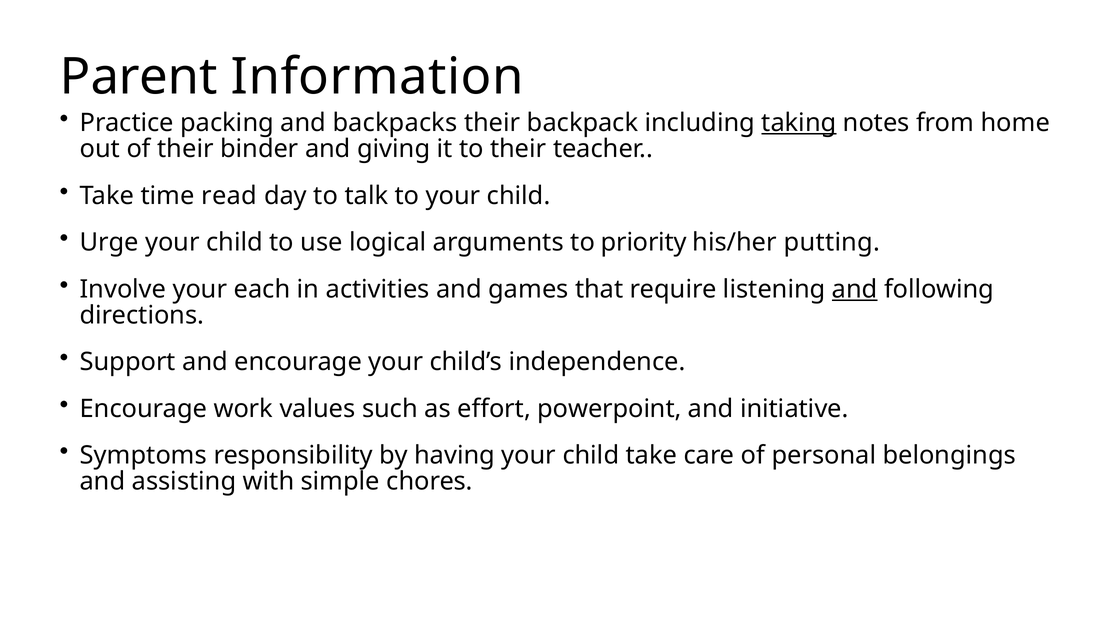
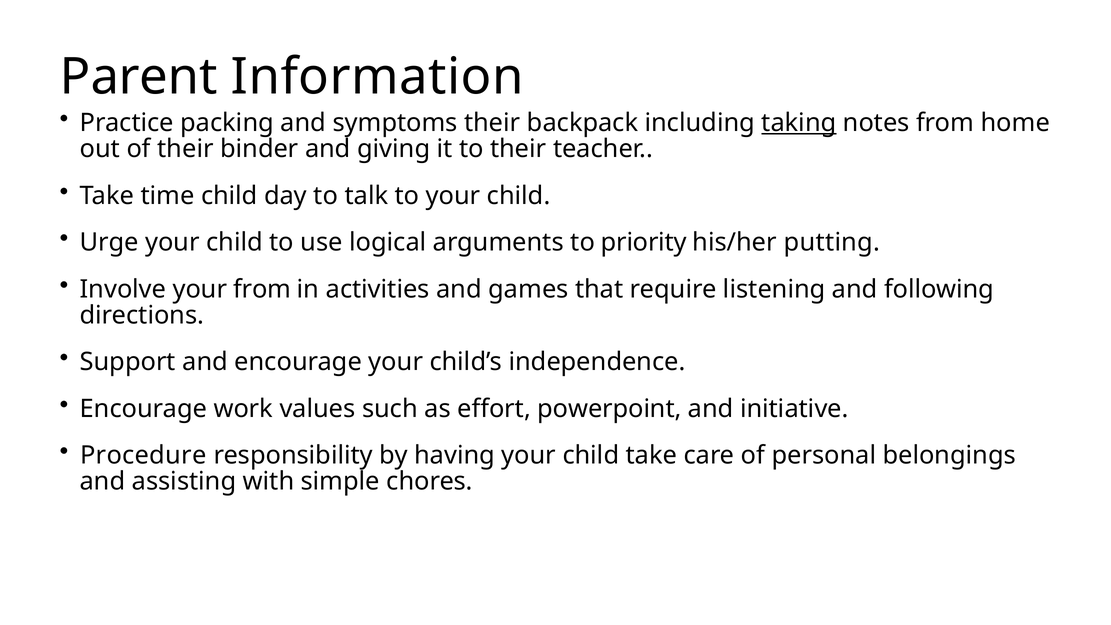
backpacks: backpacks -> symptoms (395, 123)
time read: read -> child (229, 196)
your each: each -> from (262, 289)
and underline: present -> none (855, 289)
Symptoms: Symptoms -> Procedure (143, 455)
